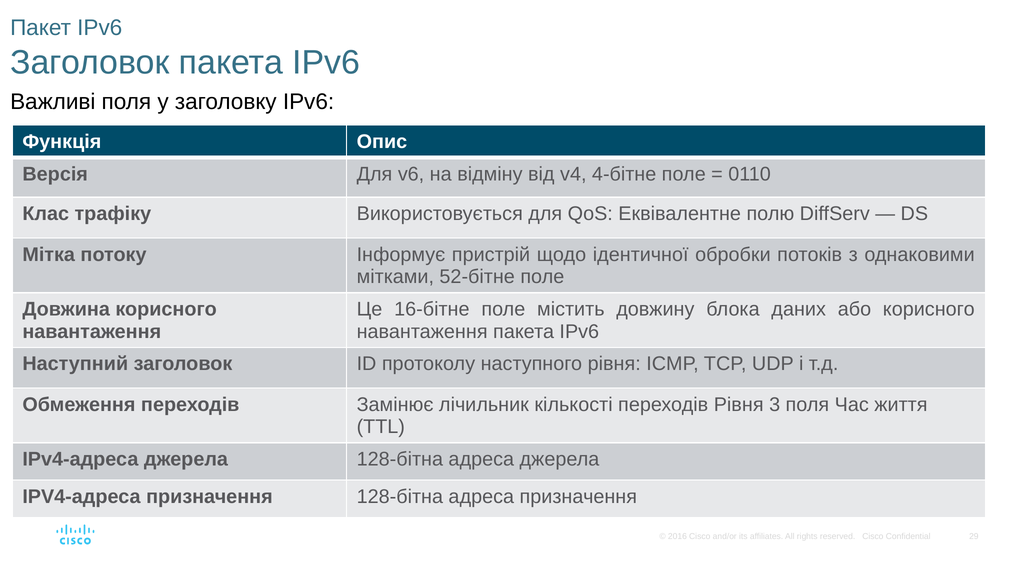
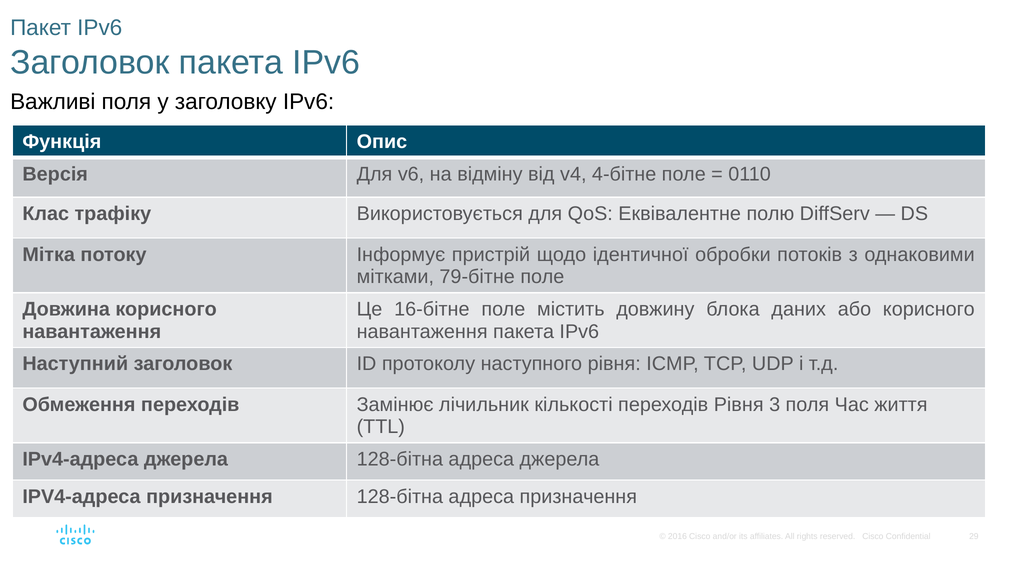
52-бітне: 52-бітне -> 79-бітне (477, 277)
